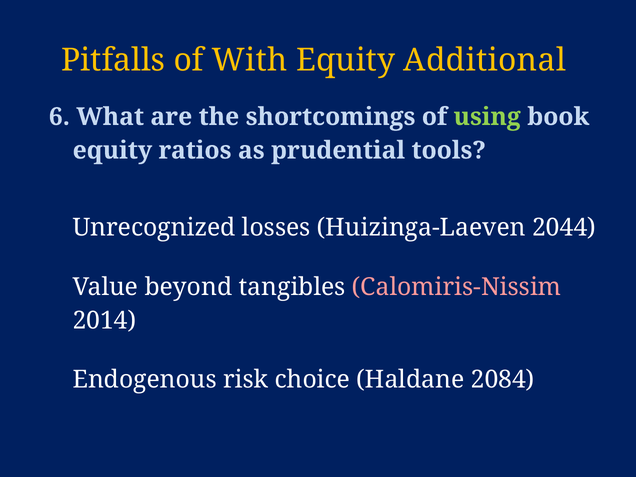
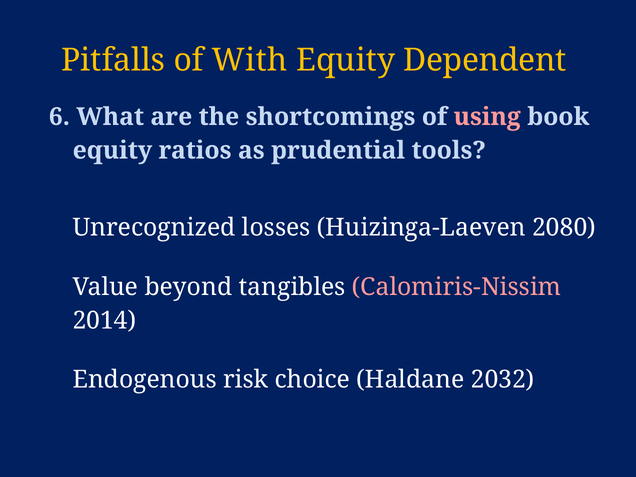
Additional: Additional -> Dependent (485, 60)
using colour: light green -> pink (487, 117)
2044: 2044 -> 2080 (564, 228)
2084: 2084 -> 2032 (503, 380)
